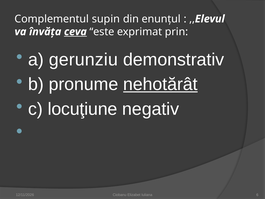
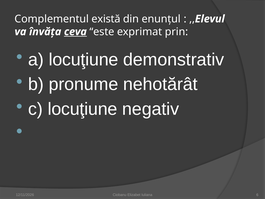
supin: supin -> există (106, 19)
a gerunziu: gerunziu -> locuţiune (83, 60)
nehotărât underline: present -> none (160, 84)
